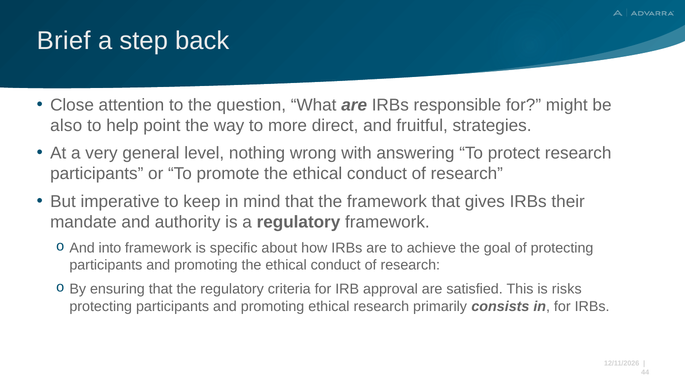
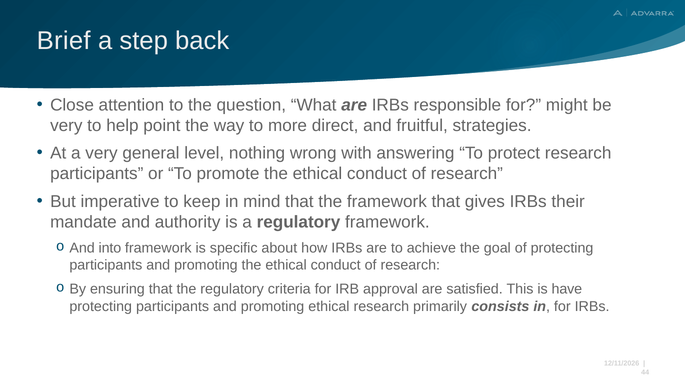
also: also -> very (66, 126)
risks: risks -> have (567, 289)
